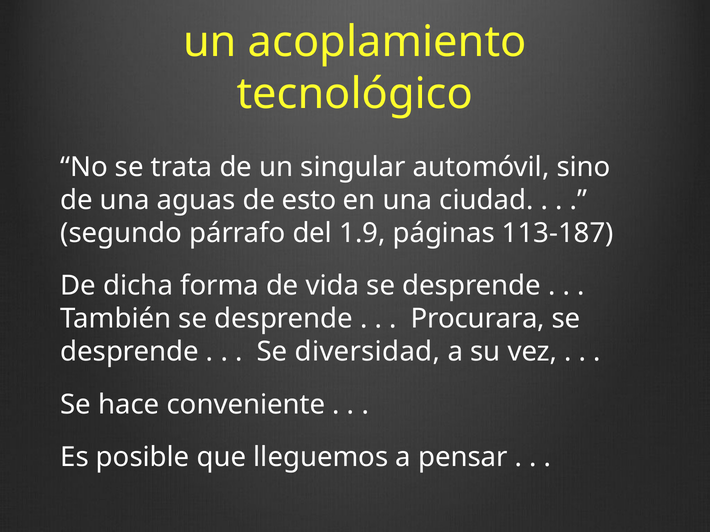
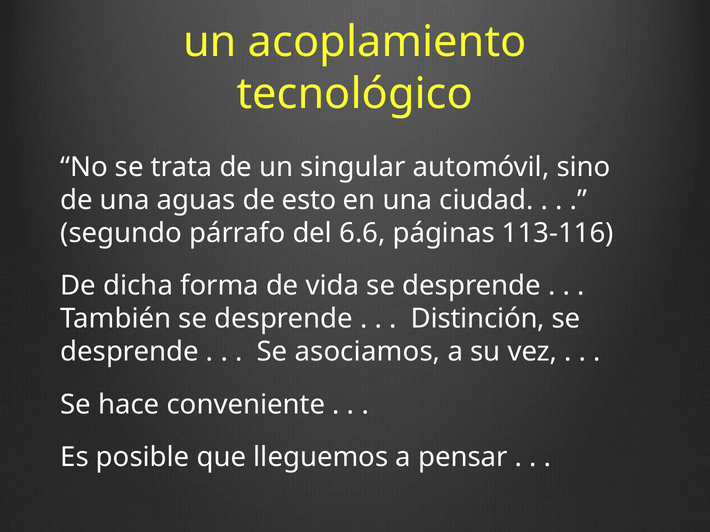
1.9: 1.9 -> 6.6 (362, 233)
113-187: 113-187 -> 113-116 (558, 233)
Procurara: Procurara -> Distinción (478, 319)
diversidad: diversidad -> asociamos (367, 352)
